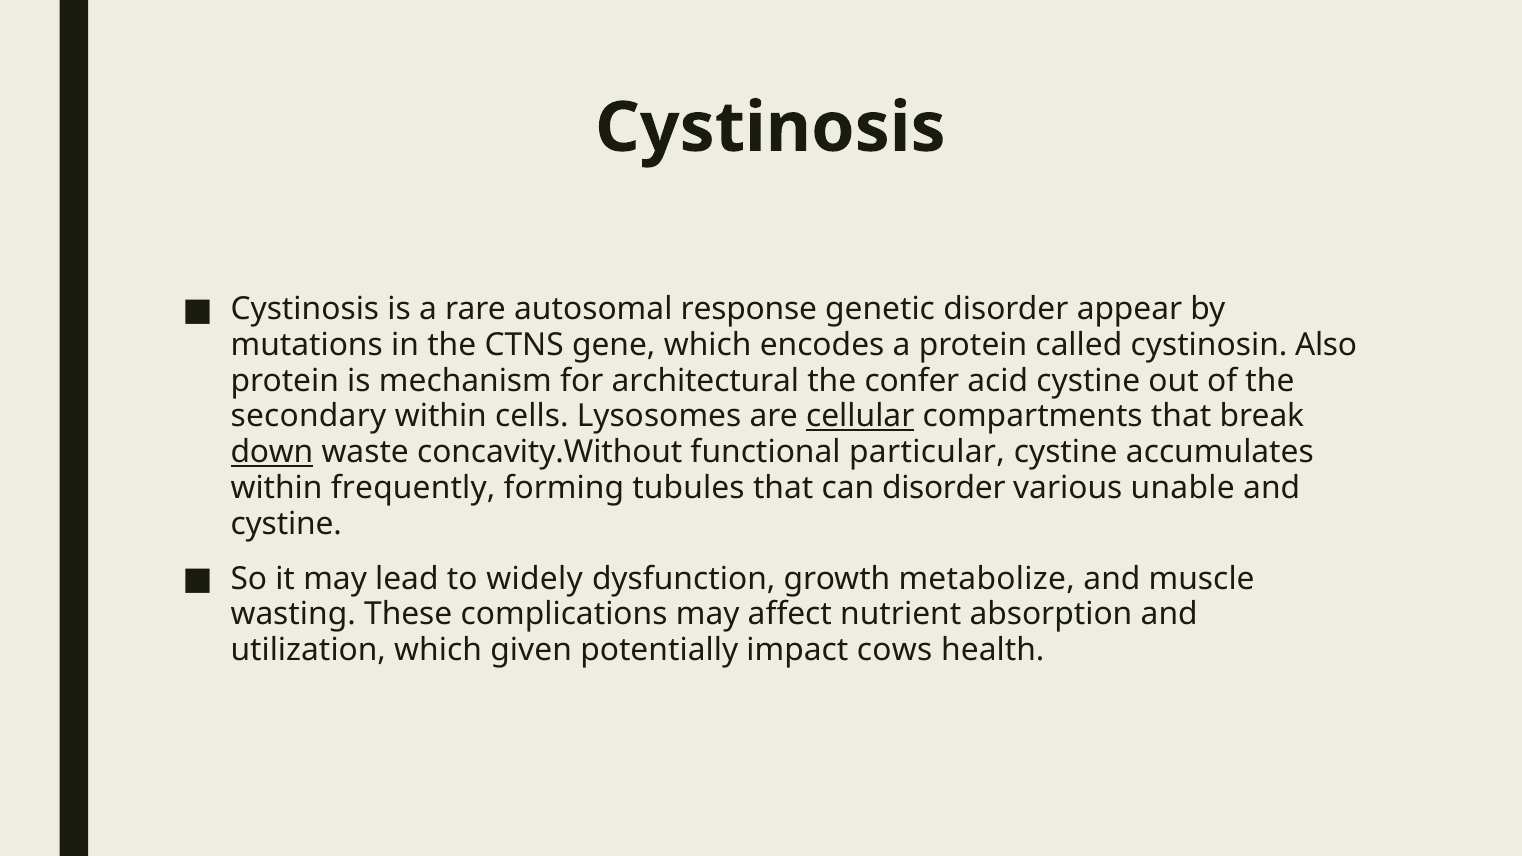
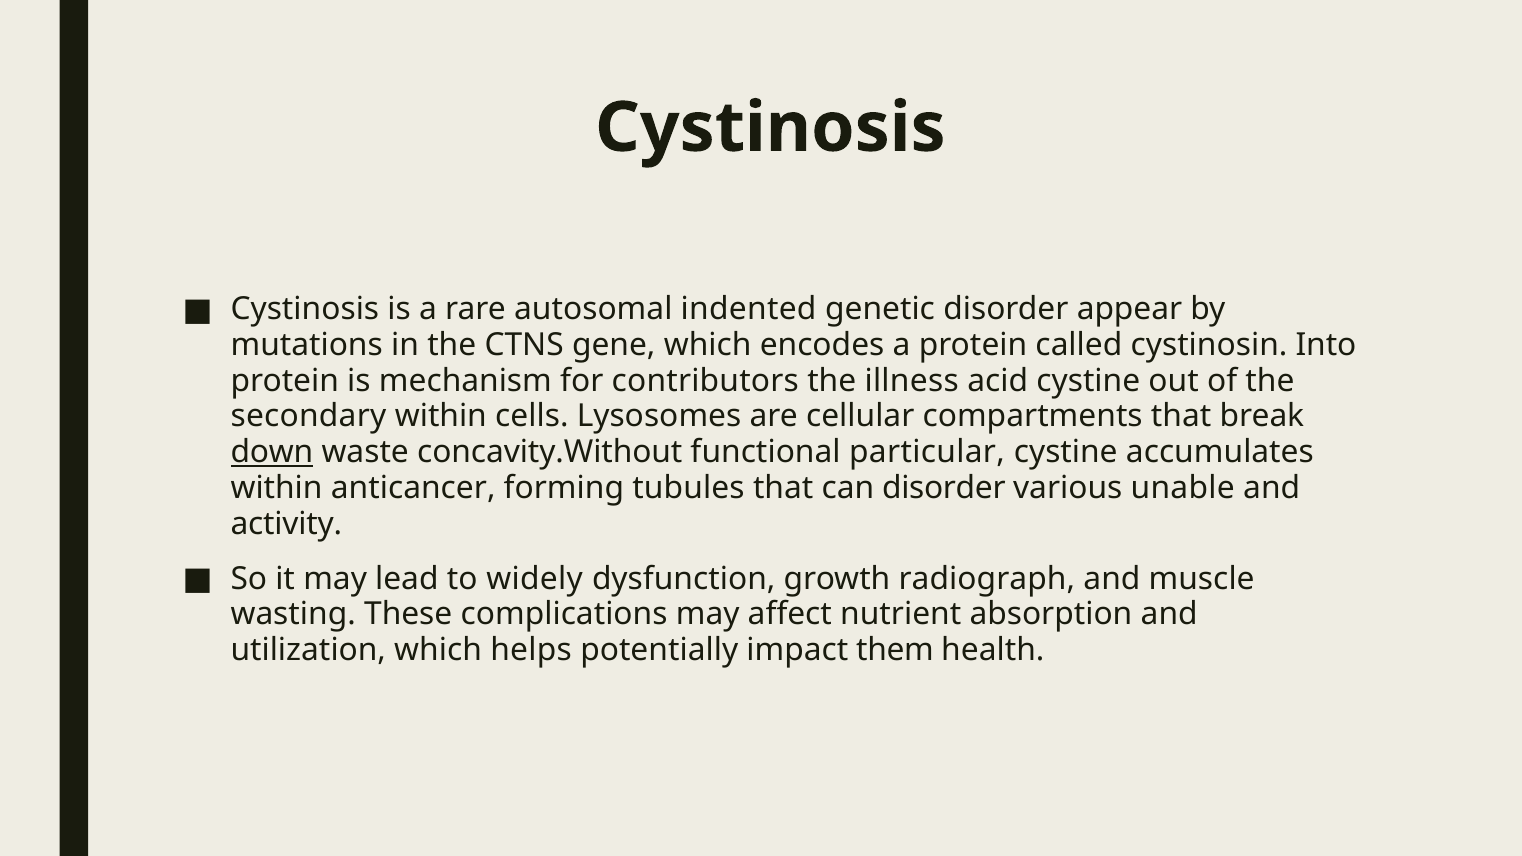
response: response -> indented (749, 309)
Also: Also -> Into (1326, 345)
architectural: architectural -> contributors (705, 381)
confer: confer -> illness (912, 381)
cellular underline: present -> none (860, 417)
frequently: frequently -> anticancer (413, 488)
cystine: cystine -> activity (286, 524)
metabolize: metabolize -> radiograph (987, 579)
given: given -> helps (531, 650)
cows: cows -> them (895, 650)
